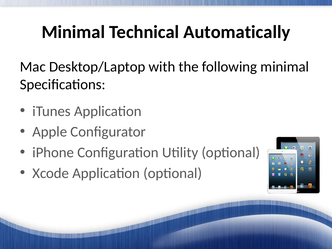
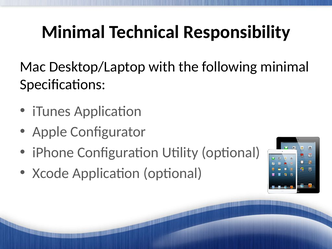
Automatically: Automatically -> Responsibility (237, 32)
